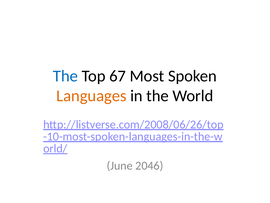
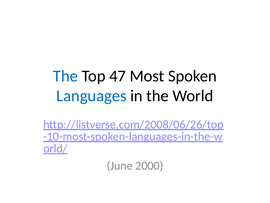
67: 67 -> 47 (118, 76)
Languages colour: orange -> blue (91, 96)
2046: 2046 -> 2000 (149, 165)
